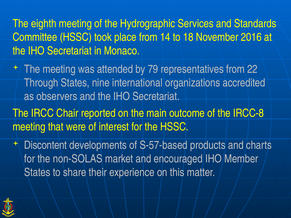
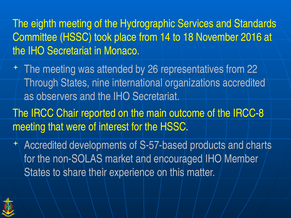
79: 79 -> 26 (153, 69)
Discontent: Discontent -> Accredited (46, 145)
